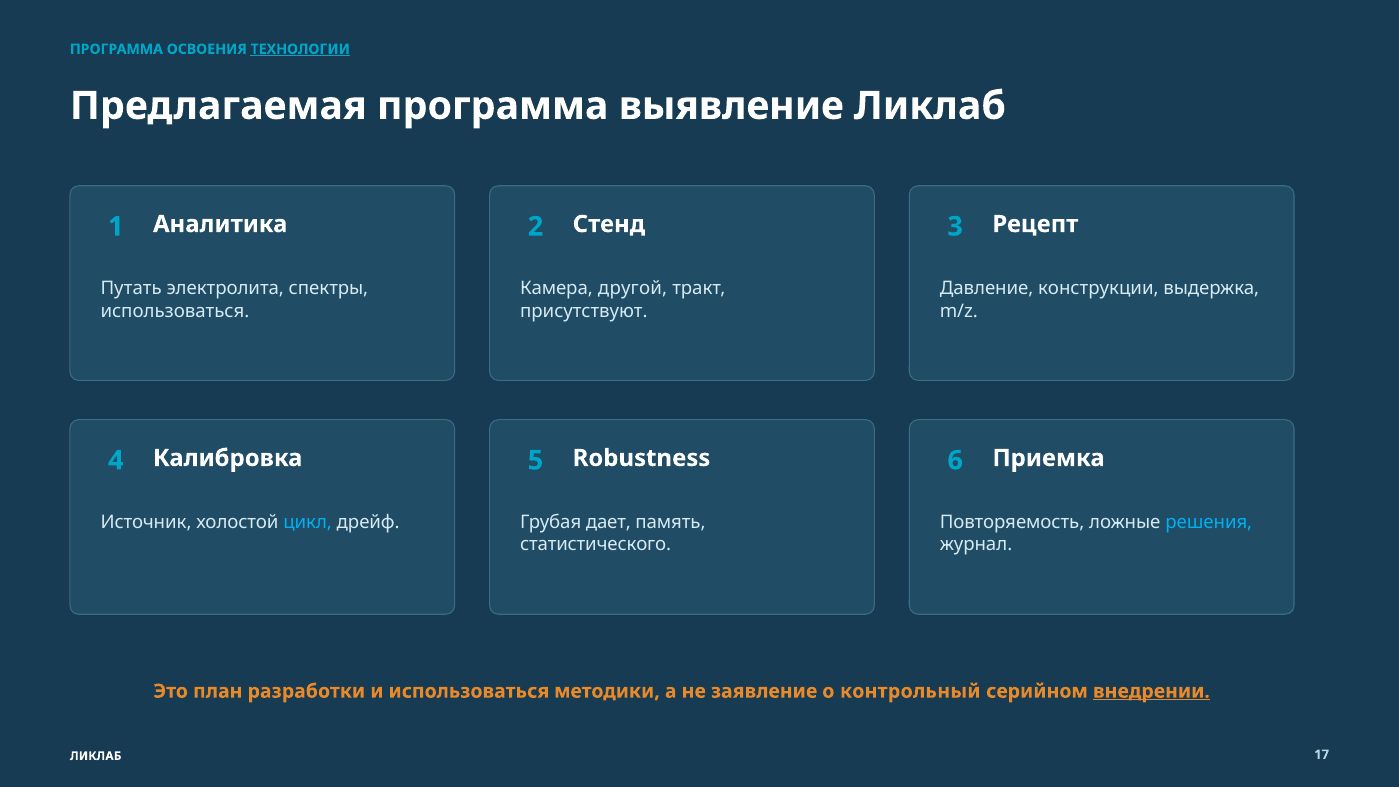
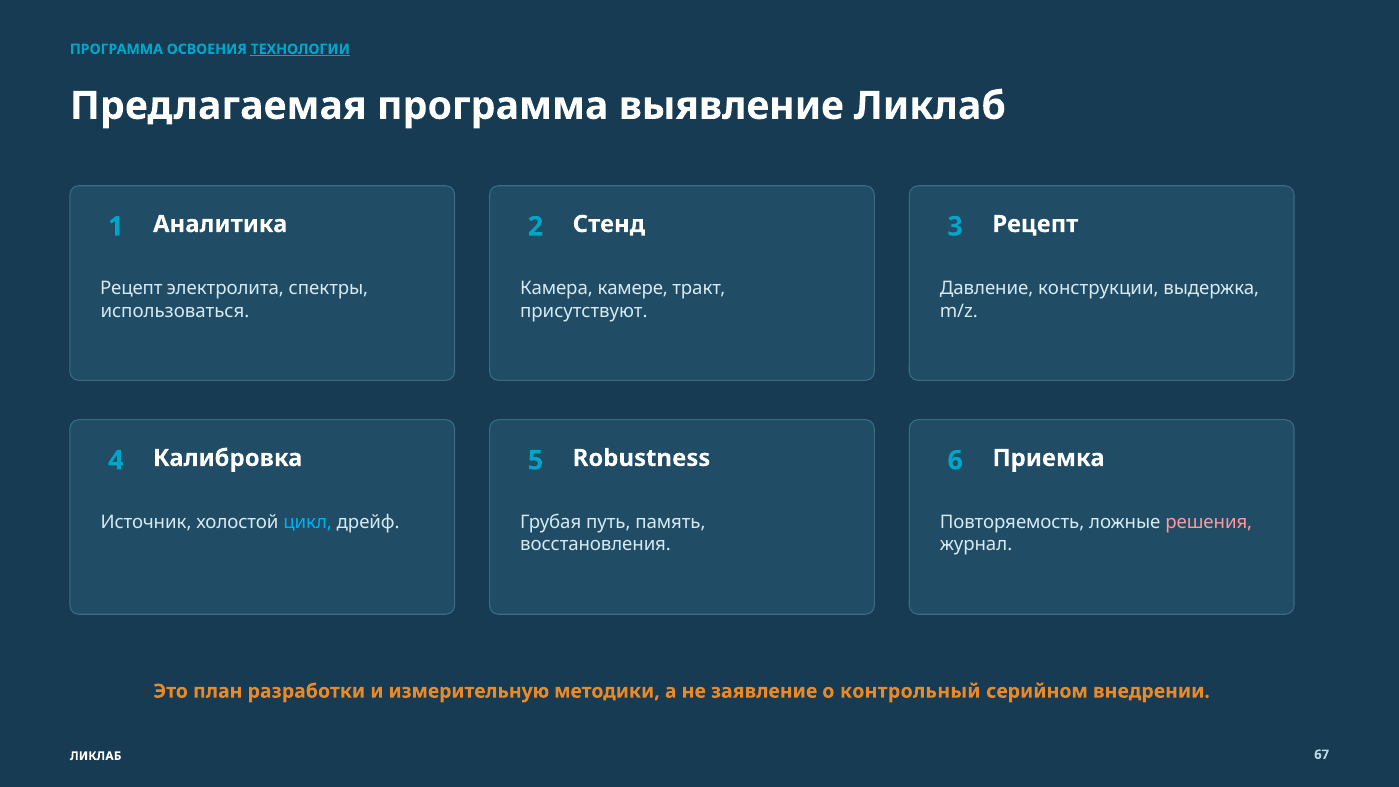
Путать: Путать -> Рецепт (131, 288)
другой: другой -> камере (633, 288)
дает: дает -> путь (608, 522)
решения colour: light blue -> pink (1209, 522)
статистического: статистического -> восстановления (596, 545)
и использоваться: использоваться -> измерительную (469, 691)
внедрении underline: present -> none (1151, 691)
17: 17 -> 67 (1322, 755)
